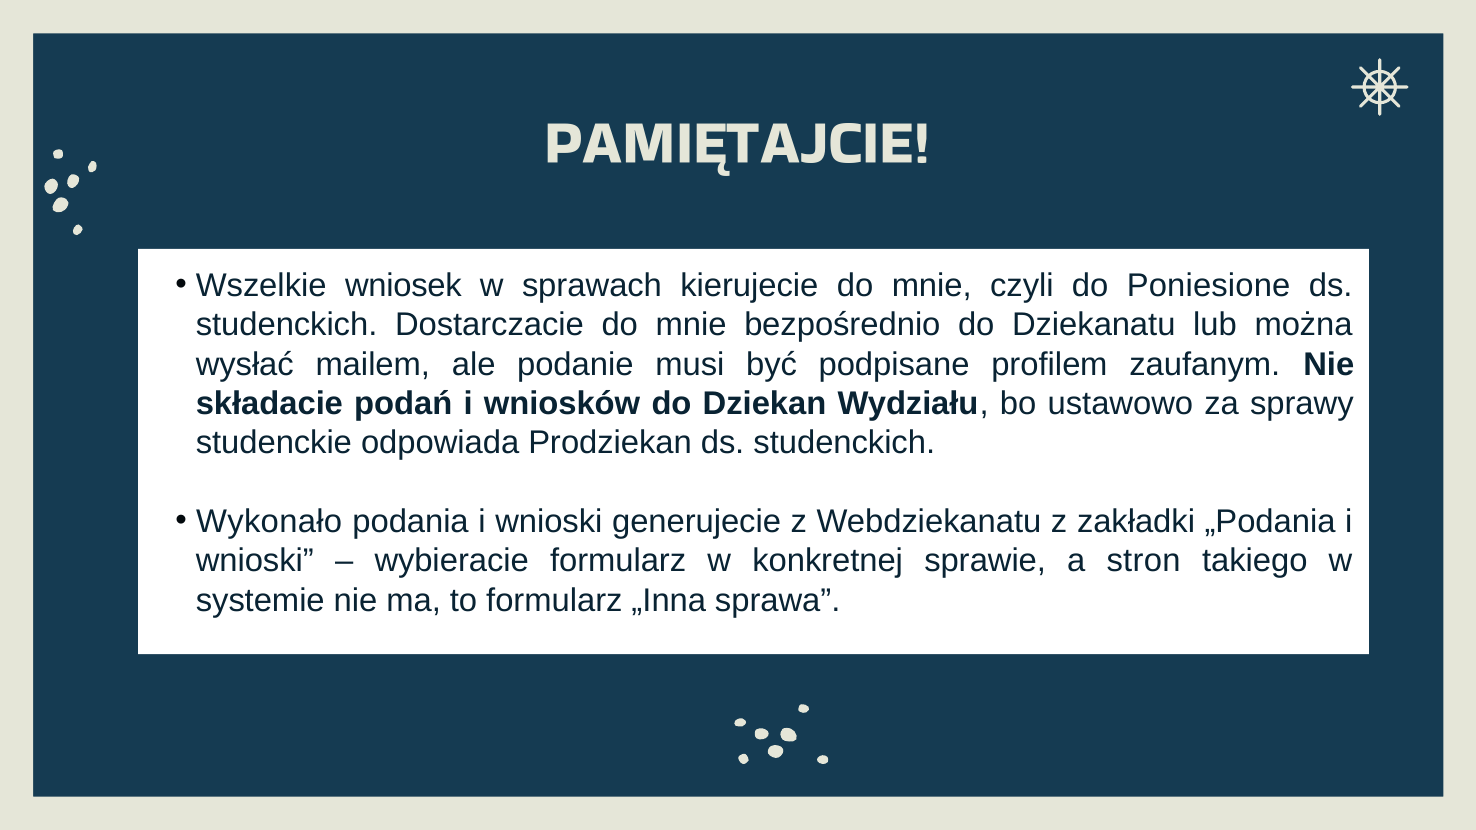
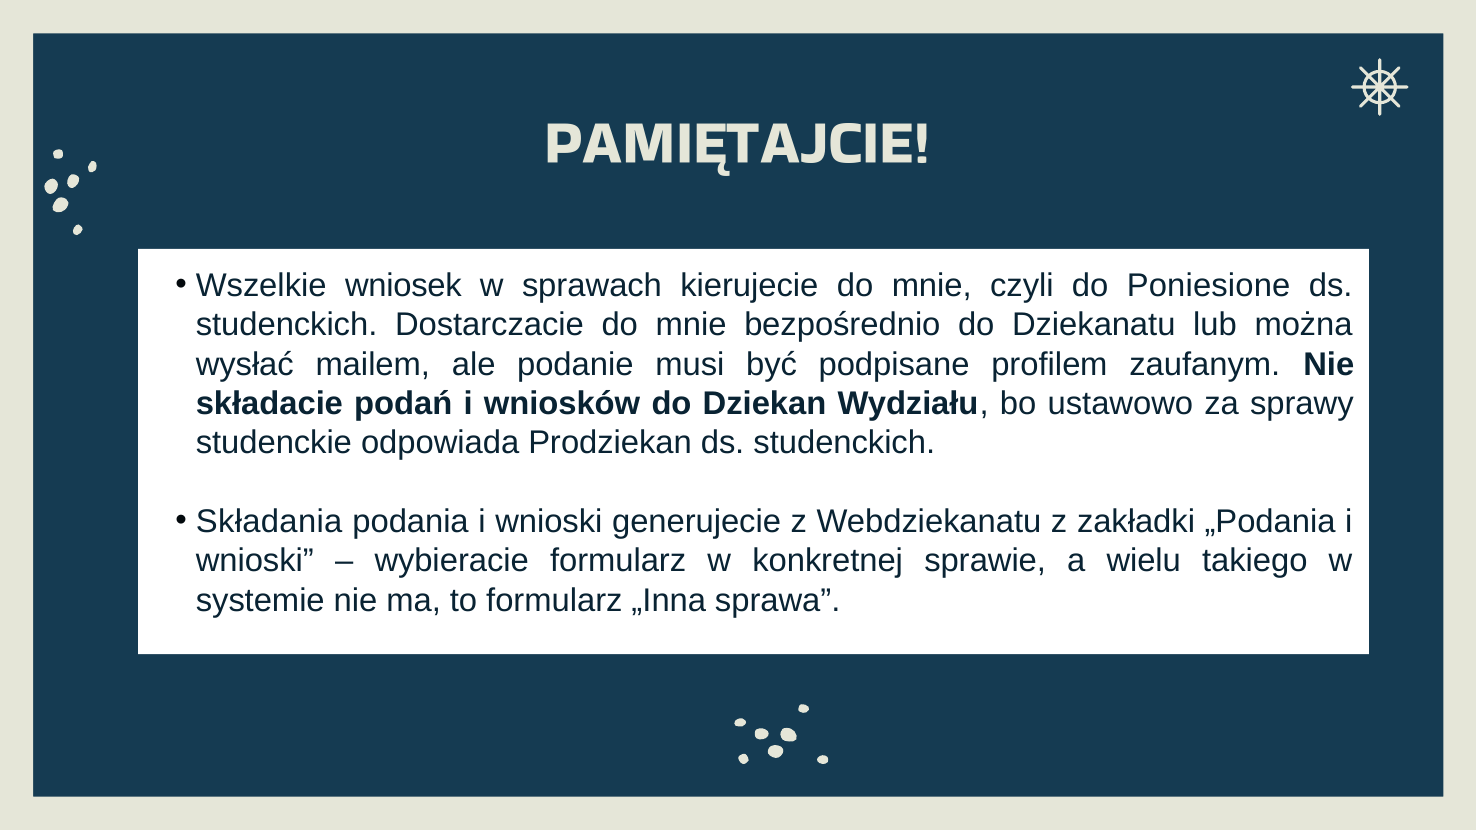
Wykonało: Wykonało -> Składania (269, 522)
stron: stron -> wielu (1144, 561)
